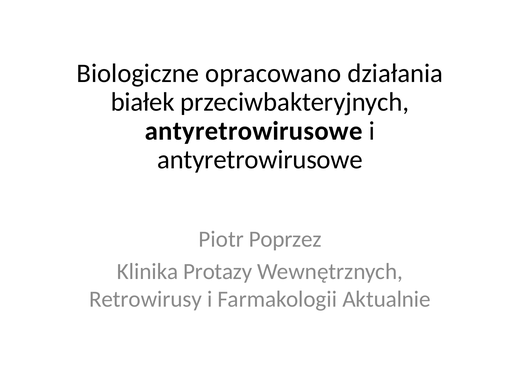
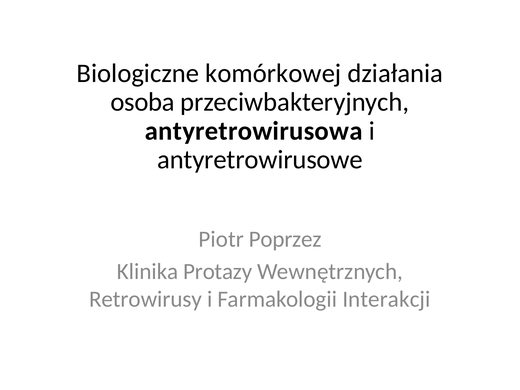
opracowano: opracowano -> komórkowej (273, 73)
białek: białek -> osoba (143, 102)
antyretrowirusowe: antyretrowirusowe -> antyretrowirusowa (254, 131)
Aktualnie: Aktualnie -> Interakcji (386, 299)
